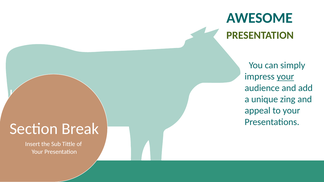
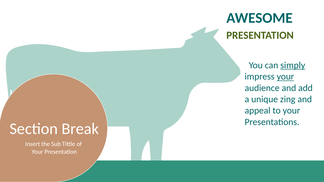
simply underline: none -> present (293, 65)
